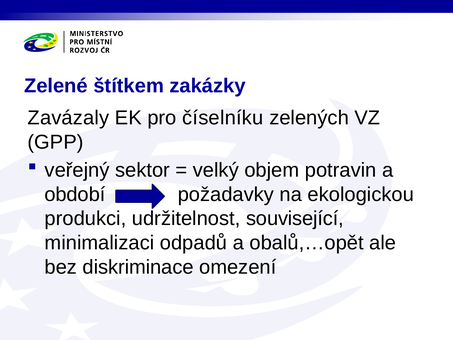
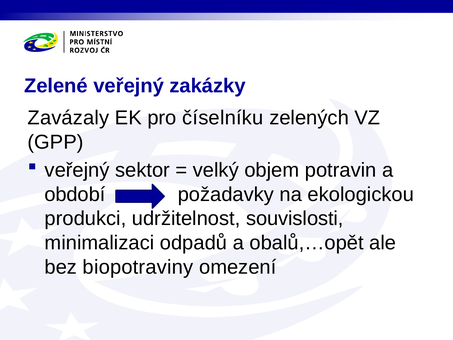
Zelené štítkem: štítkem -> veřejný (129, 86)
související: související -> souvislosti (295, 219)
diskriminace: diskriminace -> biopotraviny (138, 267)
